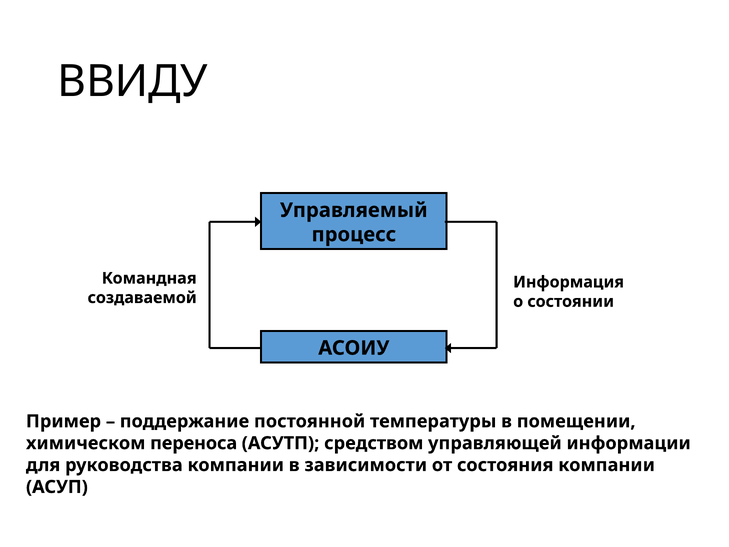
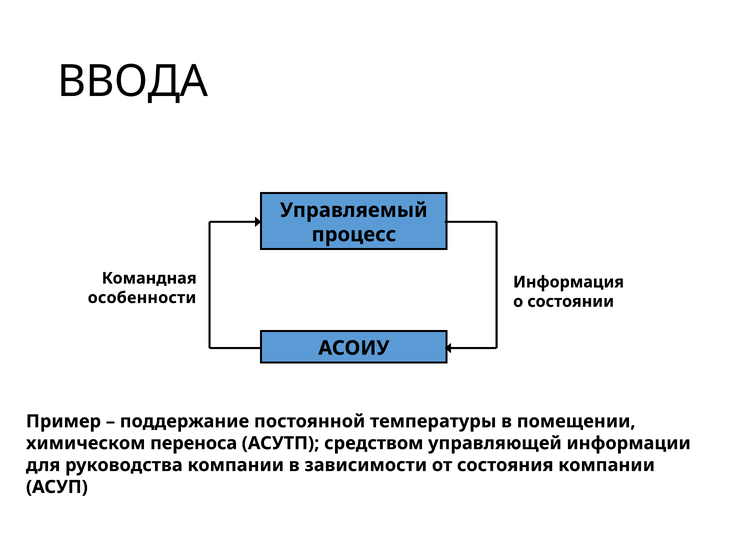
ВВИДУ: ВВИДУ -> ВВОДА (133, 82)
создаваемой: создаваемой -> особенности (142, 298)
